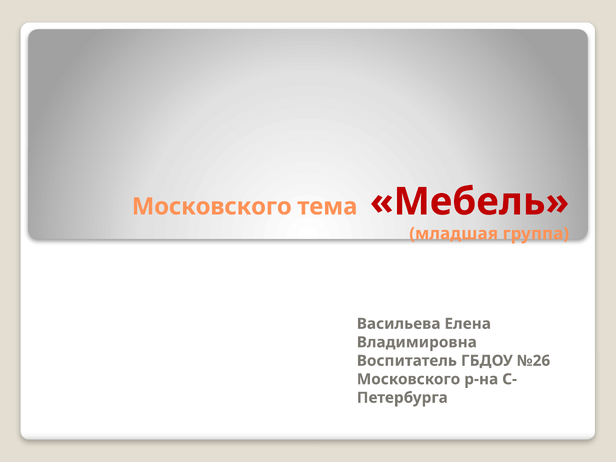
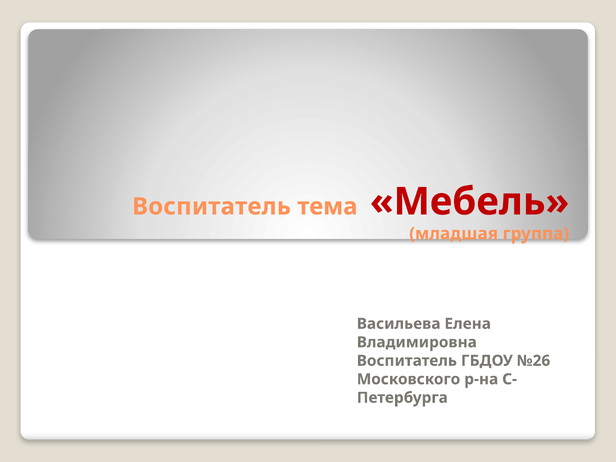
Московского: Московского -> Воспитатель (212, 207)
